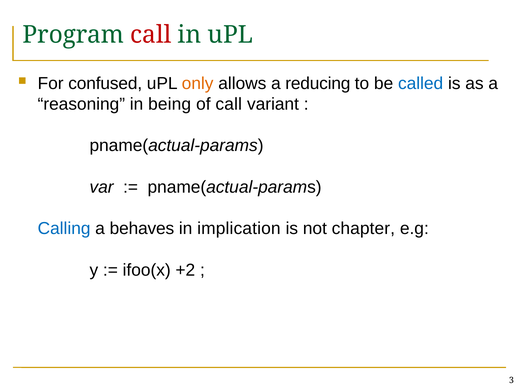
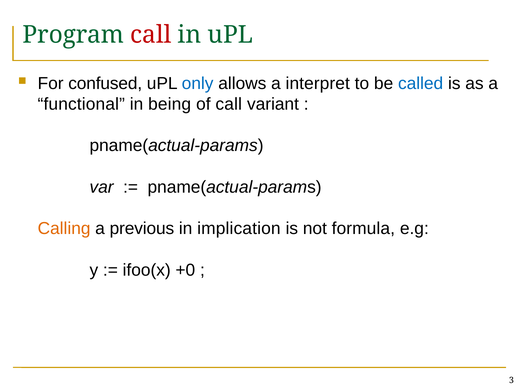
only colour: orange -> blue (198, 83)
reducing: reducing -> interpret (318, 83)
reasoning: reasoning -> functional (81, 104)
Calling colour: blue -> orange (64, 229)
behaves: behaves -> previous (142, 229)
chapter: chapter -> formula (363, 229)
+2: +2 -> +0 (185, 270)
